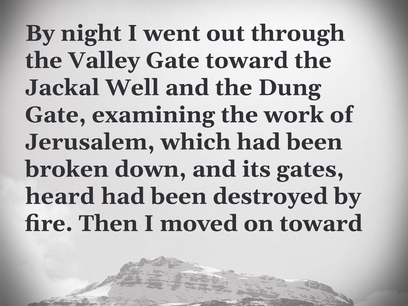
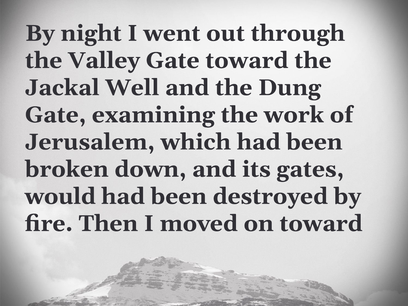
heard: heard -> would (60, 196)
